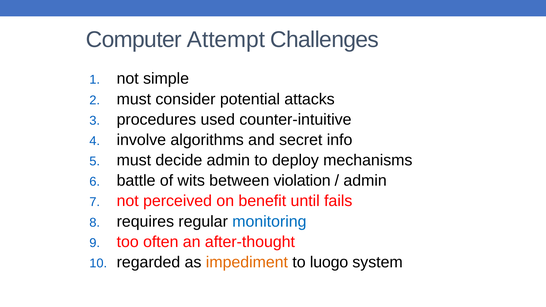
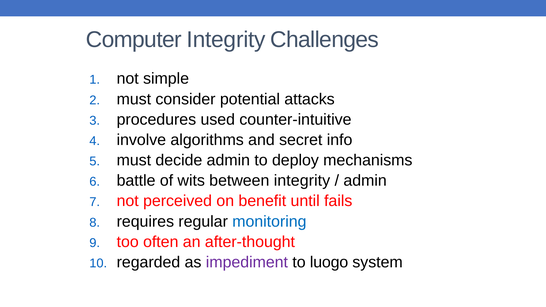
Computer Attempt: Attempt -> Integrity (226, 40)
between violation: violation -> integrity (302, 181)
impediment colour: orange -> purple (247, 262)
